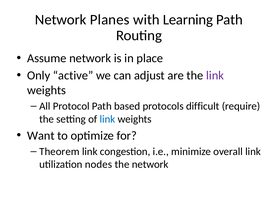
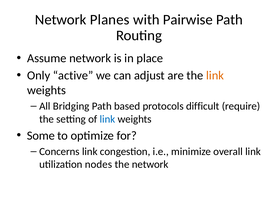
Learning: Learning -> Pairwise (188, 20)
link colour: purple -> orange (215, 76)
Protocol: Protocol -> Bridging (71, 106)
Want: Want -> Some (41, 136)
Theorem: Theorem -> Concerns (59, 152)
